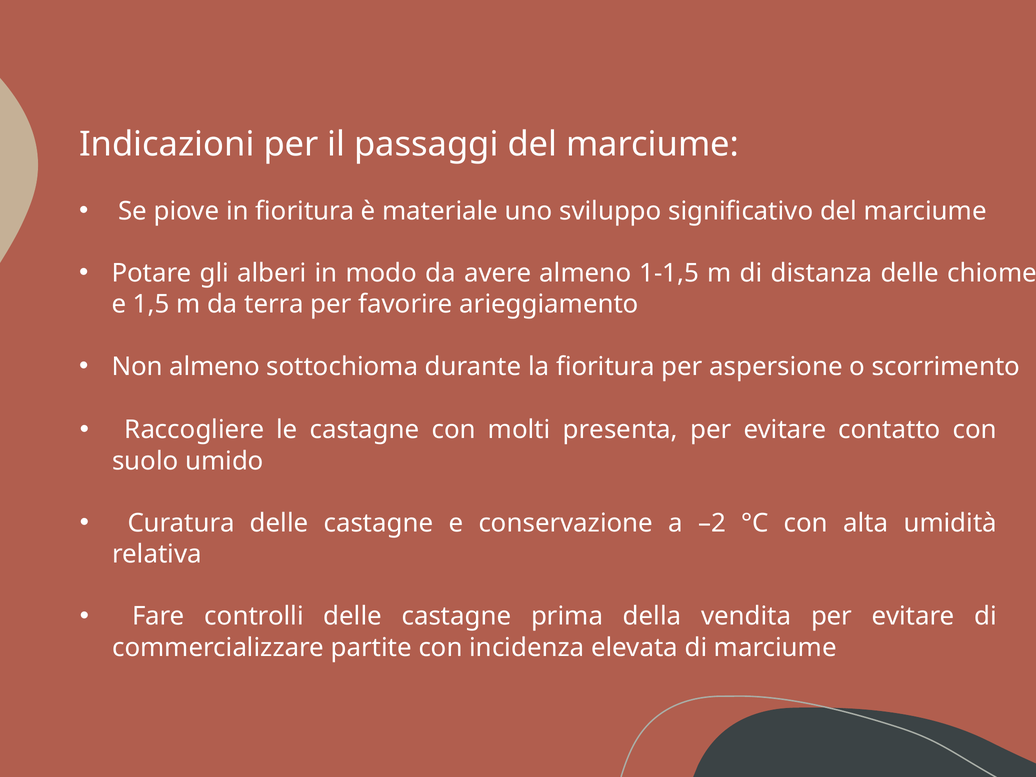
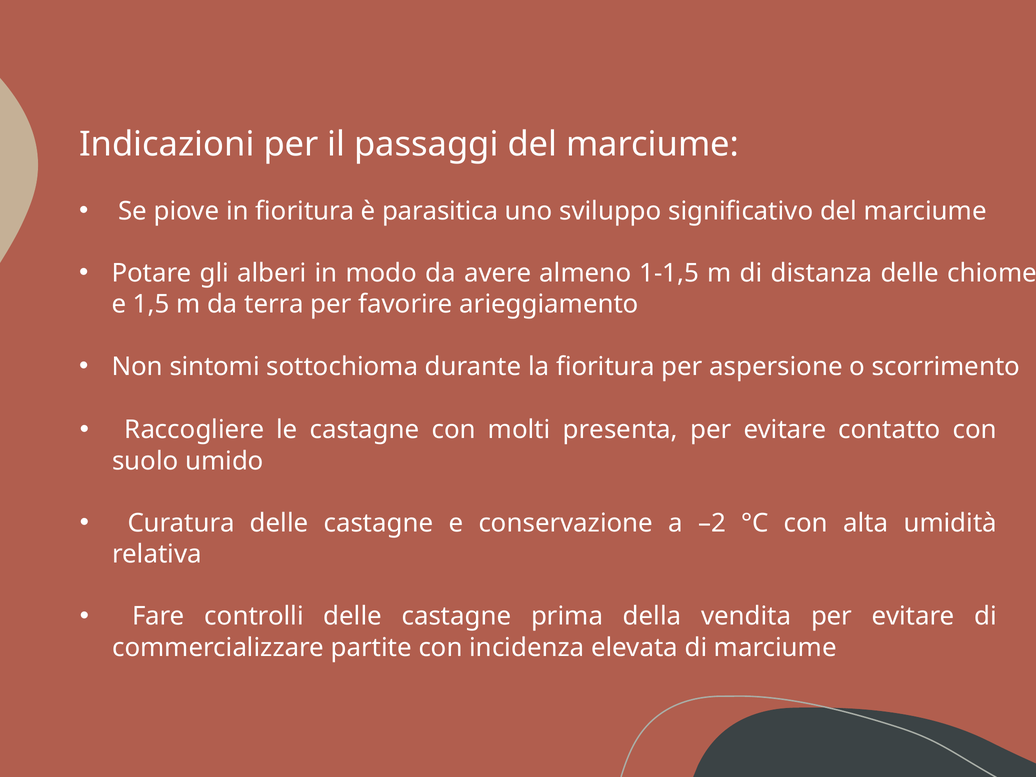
materiale: materiale -> parasitica (440, 211)
Non almeno: almeno -> sintomi (215, 367)
